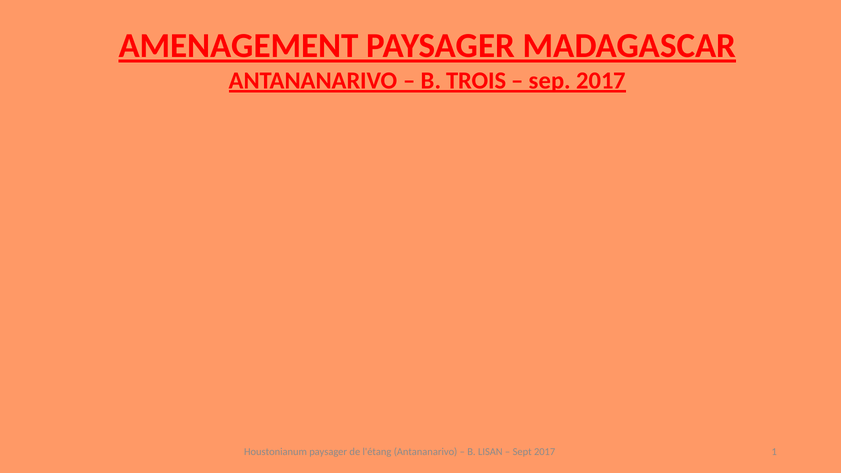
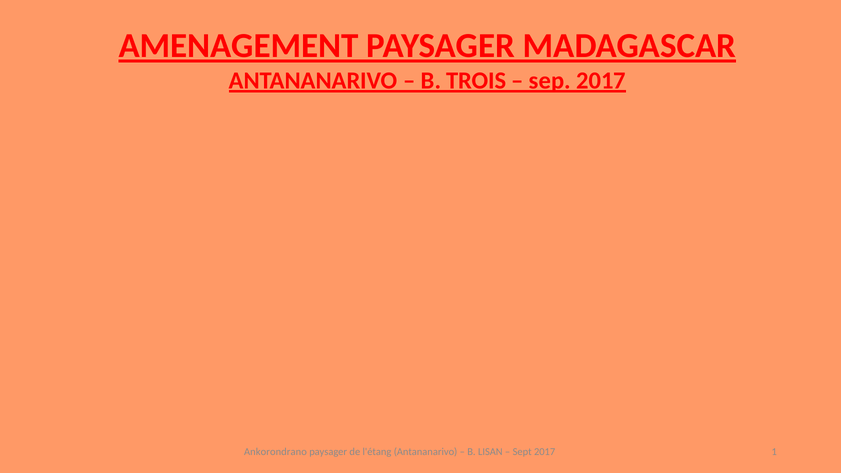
Houstonianum: Houstonianum -> Ankorondrano (275, 452)
